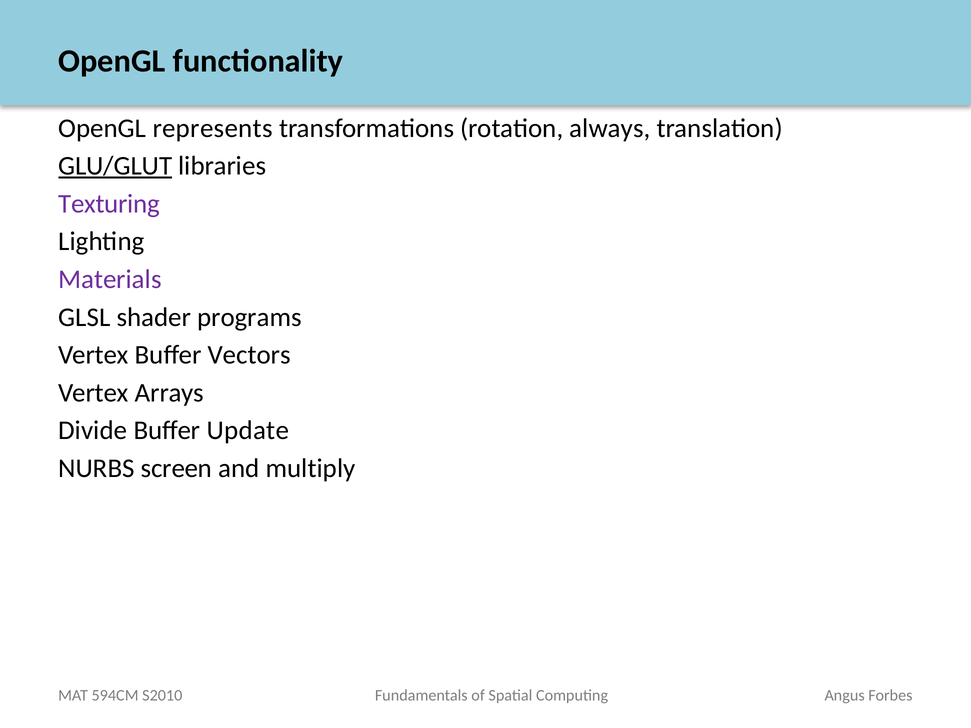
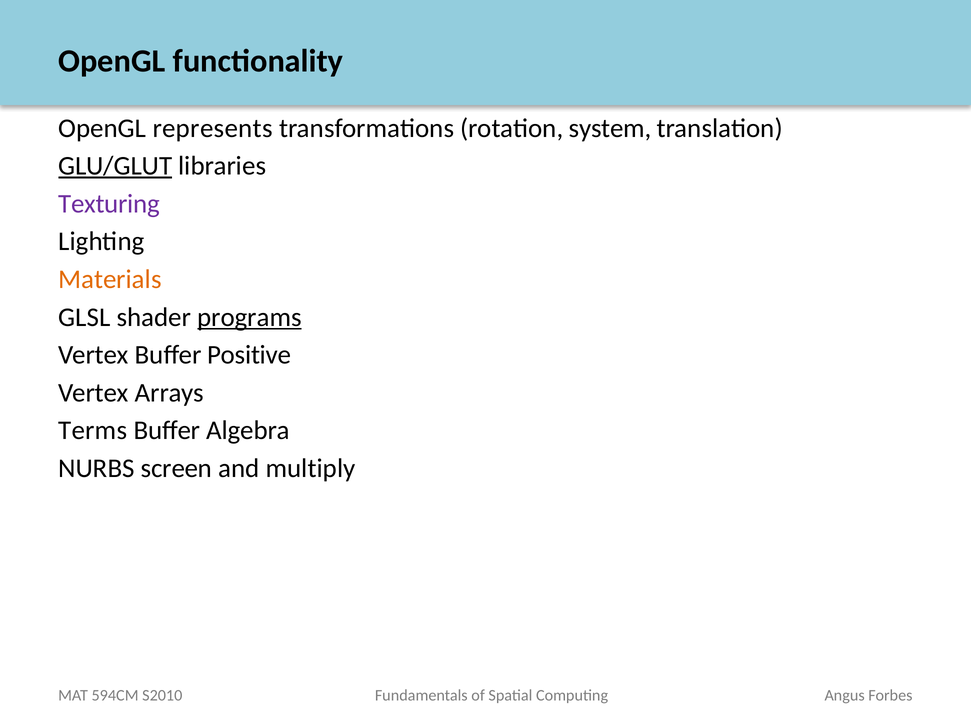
always: always -> system (610, 128)
Materials colour: purple -> orange (110, 279)
programs underline: none -> present (249, 317)
Vectors: Vectors -> Positive (249, 355)
Divide: Divide -> Terms (93, 431)
Update: Update -> Algebra (248, 431)
